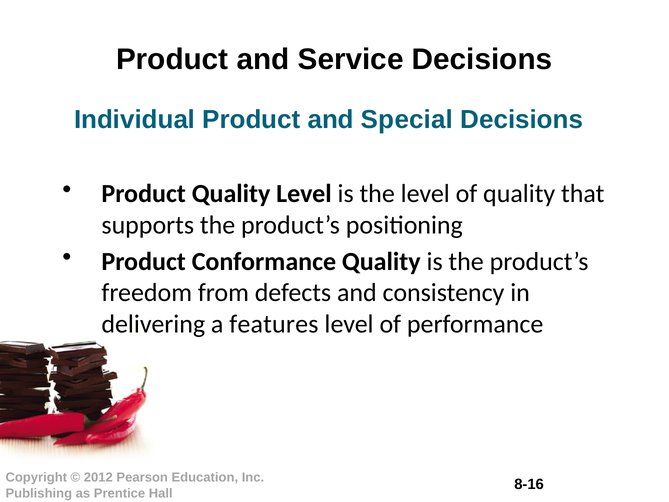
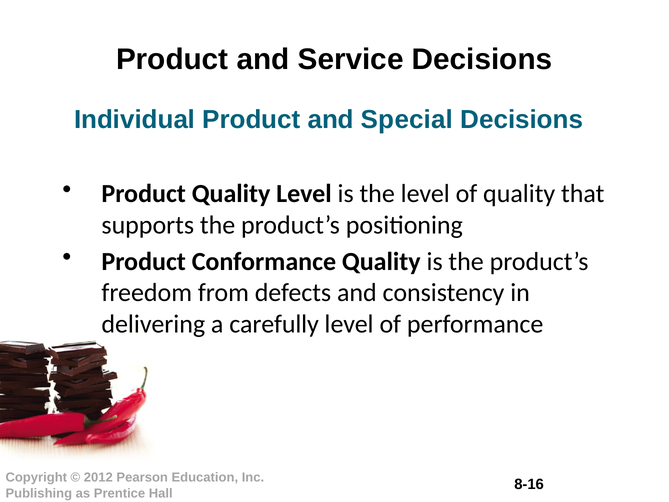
features: features -> carefully (274, 324)
